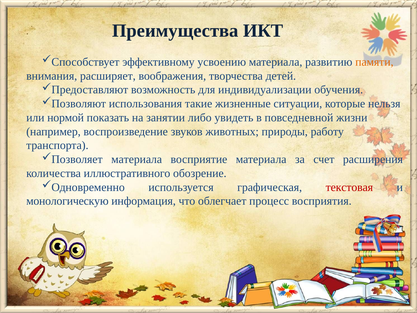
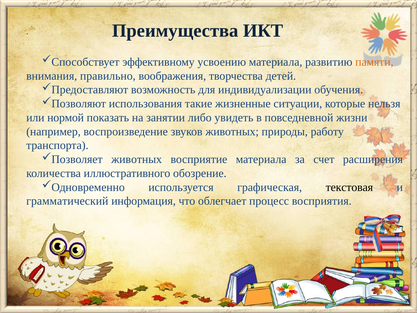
расширяет: расширяет -> правильно (108, 76)
материала: материала -> животных (137, 159)
текстовая colour: red -> black (349, 187)
монологическую: монологическую -> грамматический (67, 201)
